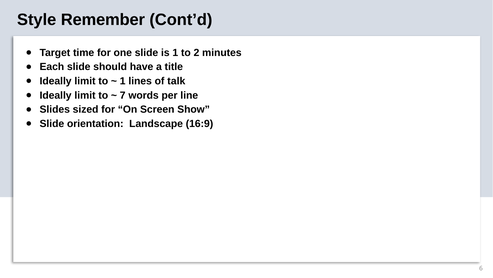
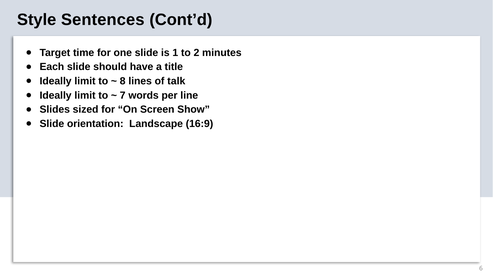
Remember: Remember -> Sentences (103, 20)
1: 1 -> 8 (123, 81)
